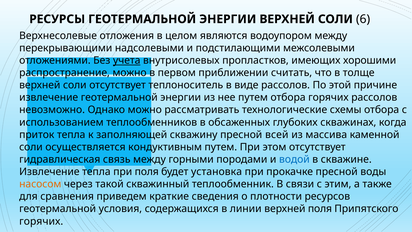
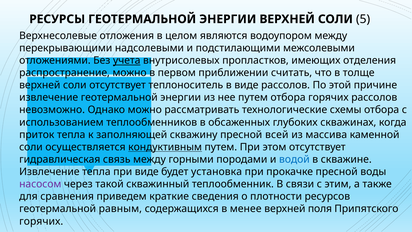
6: 6 -> 5 (363, 19)
хорошими: хорошими -> отделения (370, 60)
кондуктивным underline: none -> present (165, 147)
при поля: поля -> виде (147, 172)
насосом colour: orange -> purple (40, 184)
условия: условия -> равным (120, 209)
линии: линии -> менее (246, 209)
